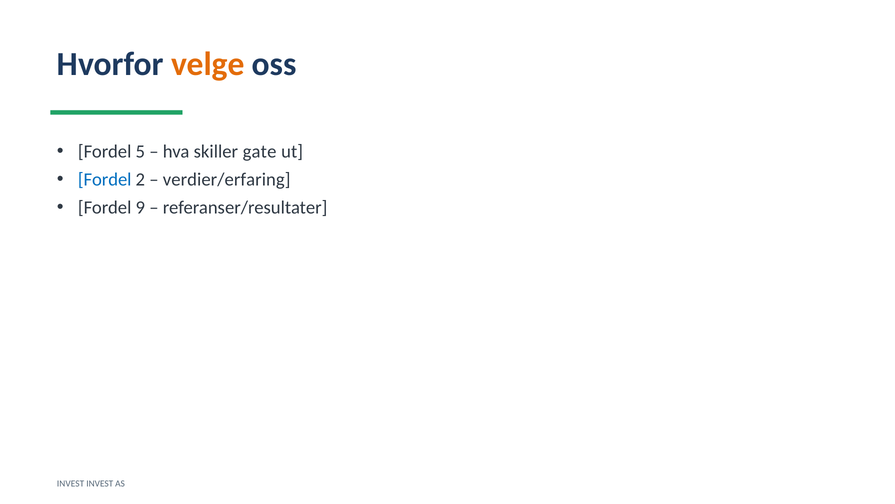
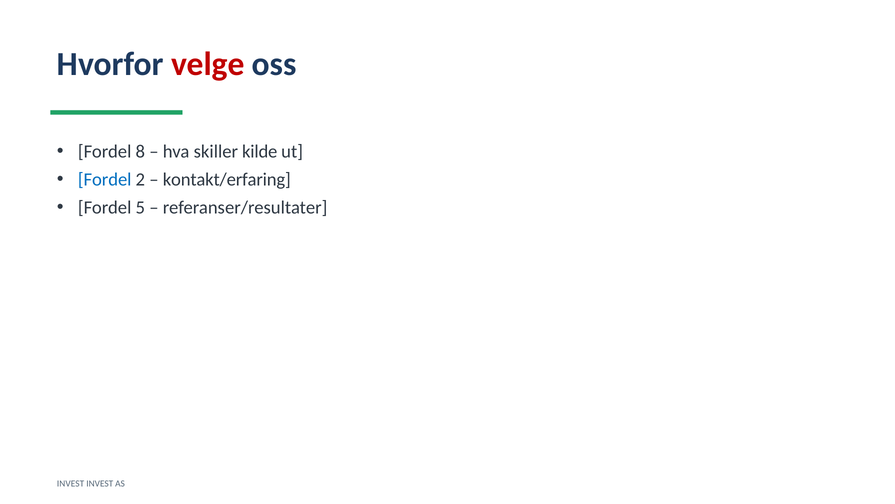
velge colour: orange -> red (208, 64)
5: 5 -> 8 (140, 152)
gate: gate -> kilde (260, 152)
verdier/erfaring: verdier/erfaring -> kontakt/erfaring (227, 180)
9: 9 -> 5 (140, 208)
